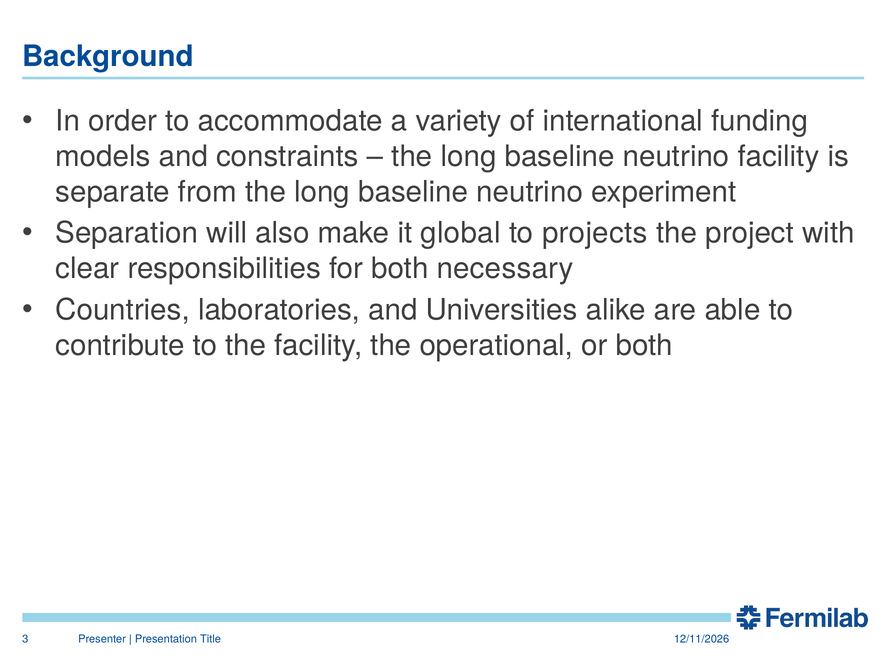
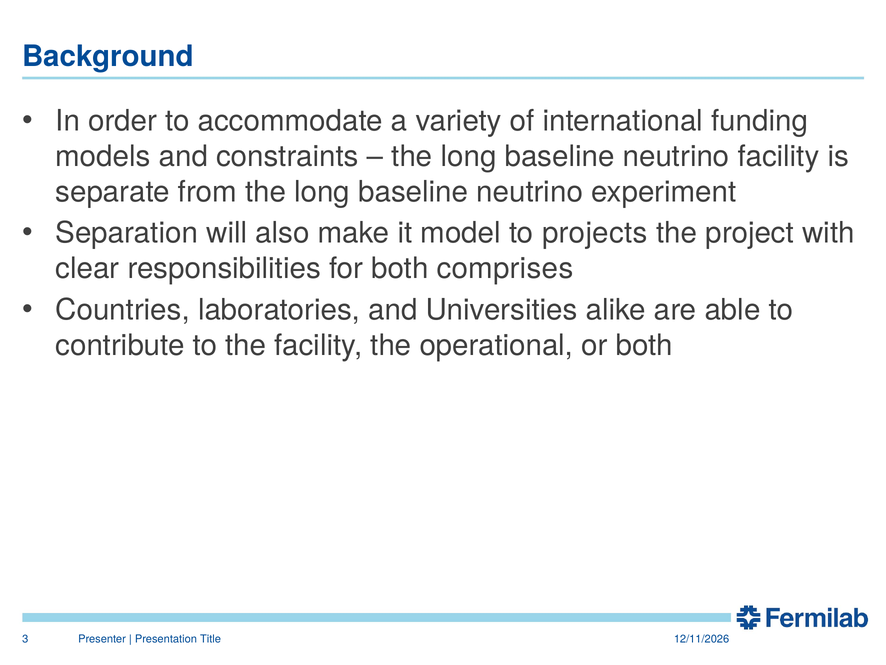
global: global -> model (461, 233)
necessary: necessary -> comprises (505, 269)
